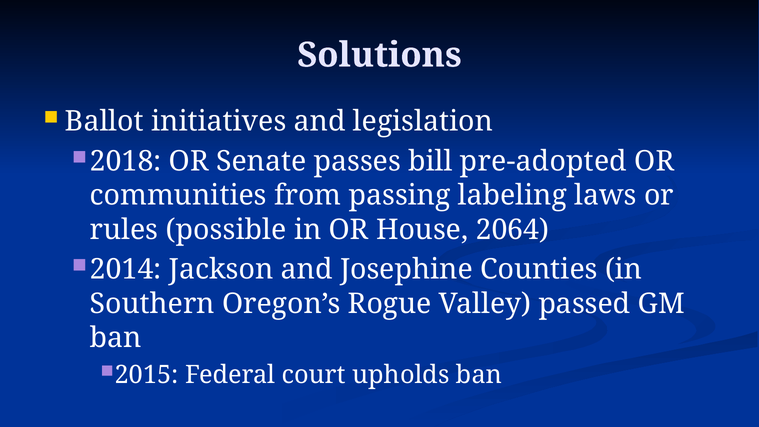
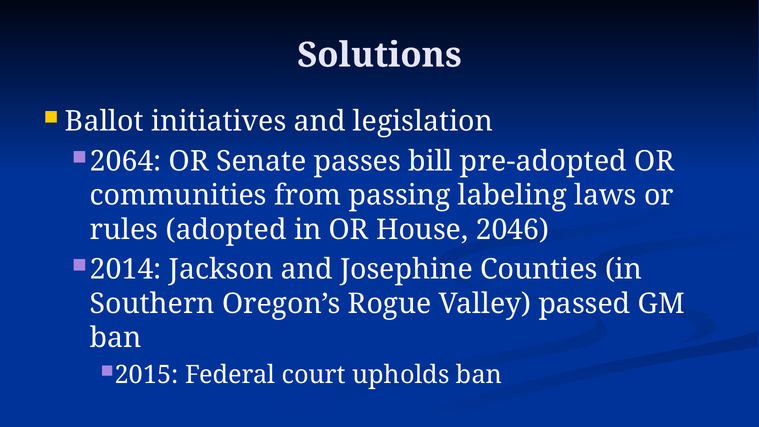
2018: 2018 -> 2064 (126, 161)
possible: possible -> adopted (226, 230)
2064: 2064 -> 2046 (512, 230)
